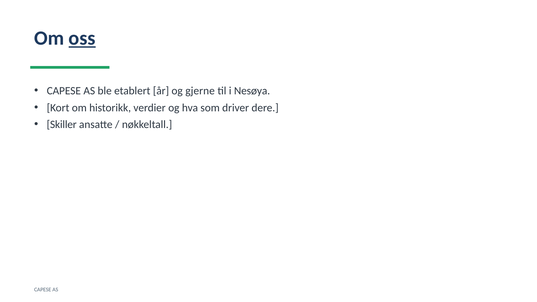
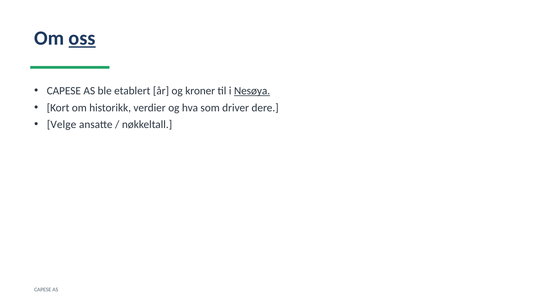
gjerne: gjerne -> kroner (200, 91)
Nesøya underline: none -> present (252, 91)
Skiller: Skiller -> Velge (62, 125)
